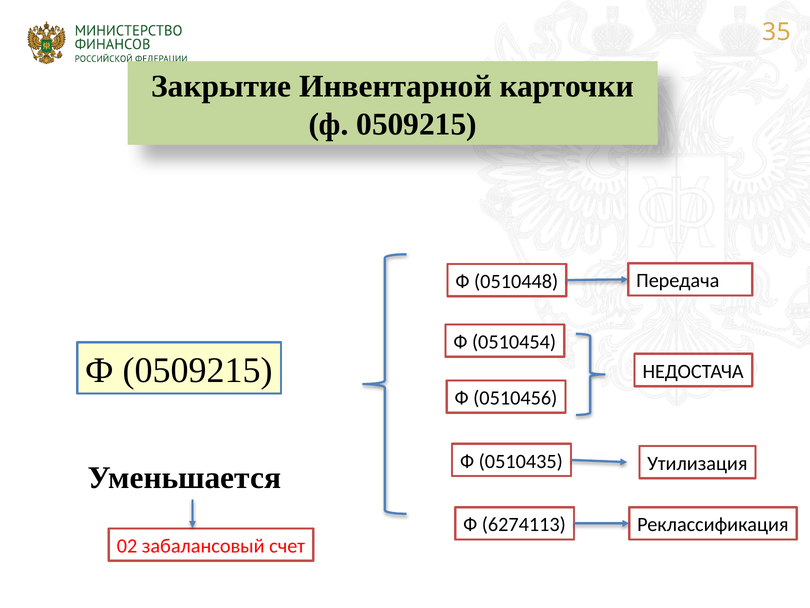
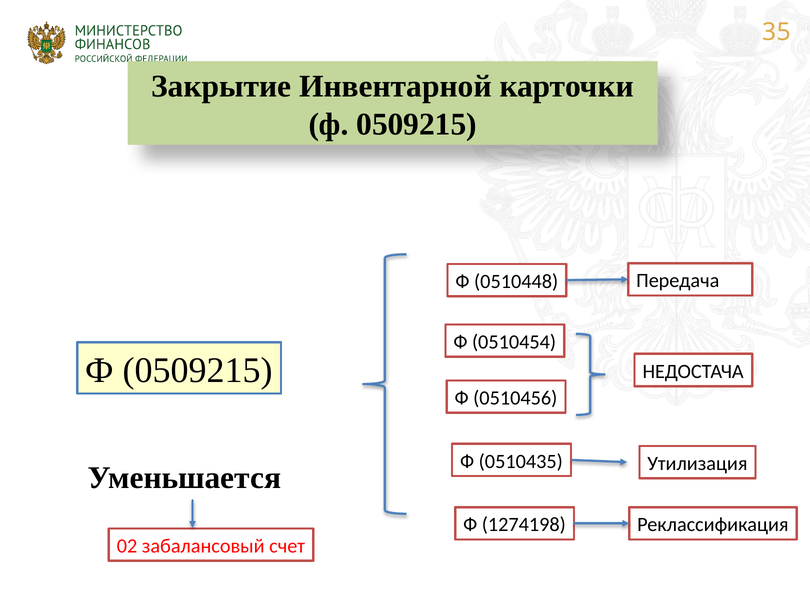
6274113: 6274113 -> 1274198 (524, 524)
